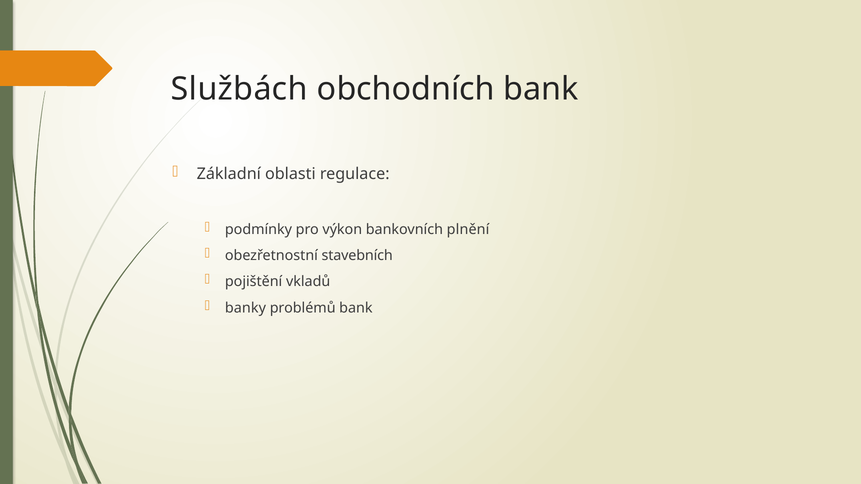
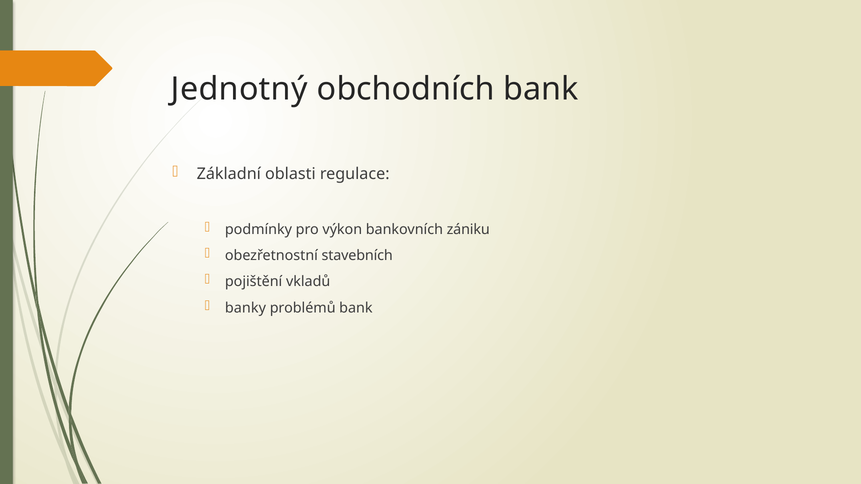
Službách: Službách -> Jednotný (239, 89)
plnění: plnění -> zániku (468, 229)
